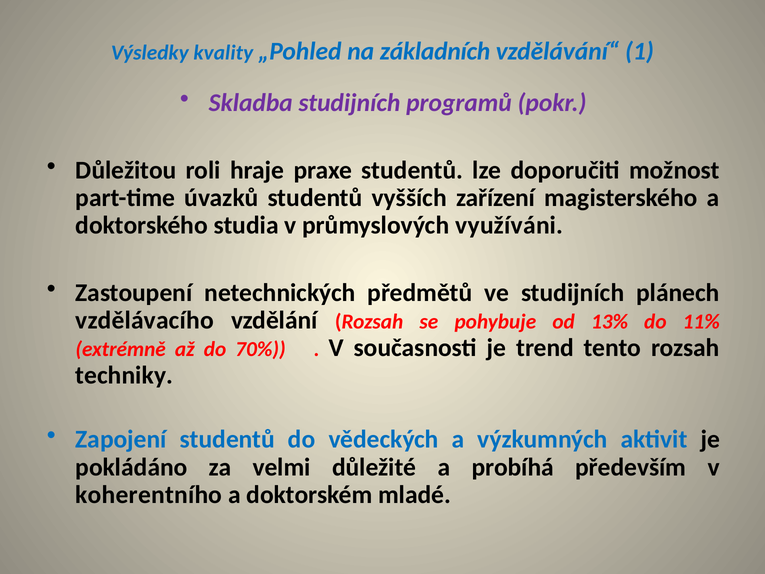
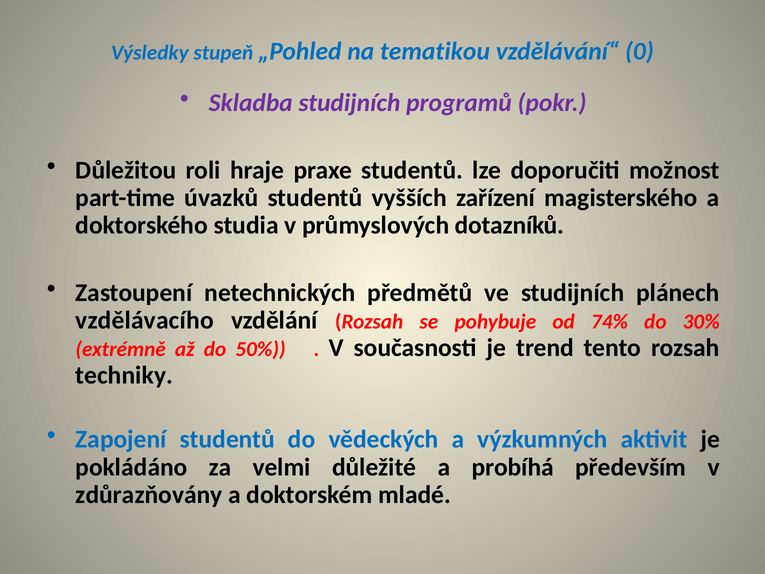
kvality: kvality -> stupeň (223, 53)
základních: základních -> tematikou (435, 51)
1: 1 -> 0 (639, 51)
využíváni: využíváni -> dotazníků (510, 225)
13%: 13% -> 74% (610, 322)
11%: 11% -> 30% (701, 322)
70%: 70% -> 50% (261, 349)
koherentního: koherentního -> zdůrazňovány (149, 494)
